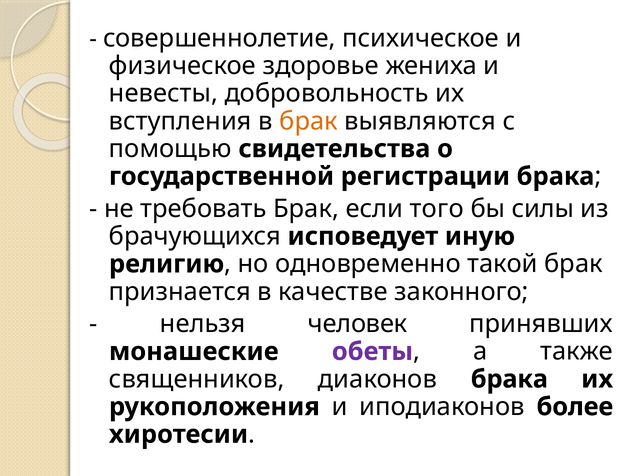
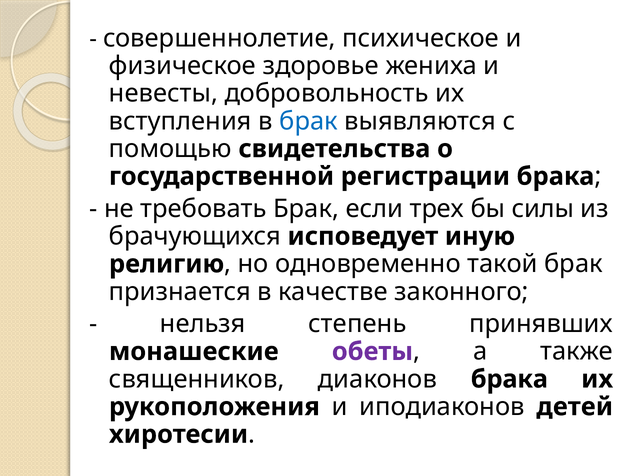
брак colour: orange -> blue (309, 121)
того: того -> трех (437, 209)
человек: человек -> степень (357, 324)
более: более -> детей (575, 406)
